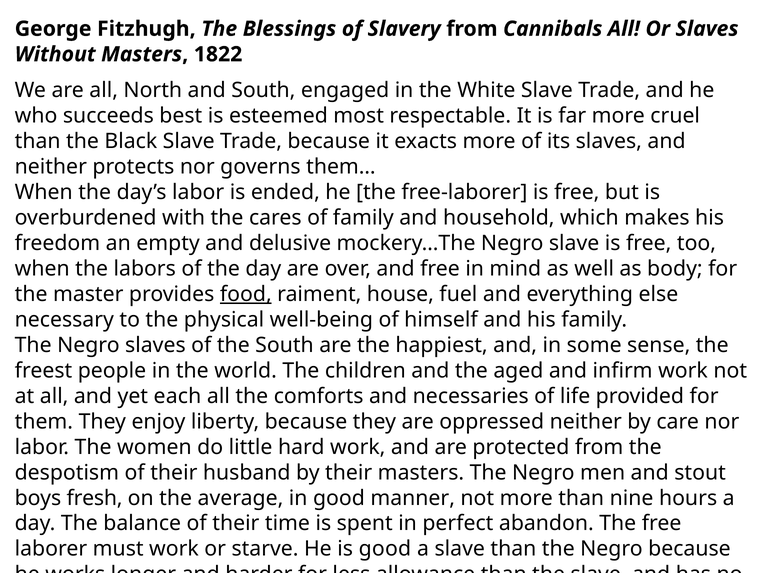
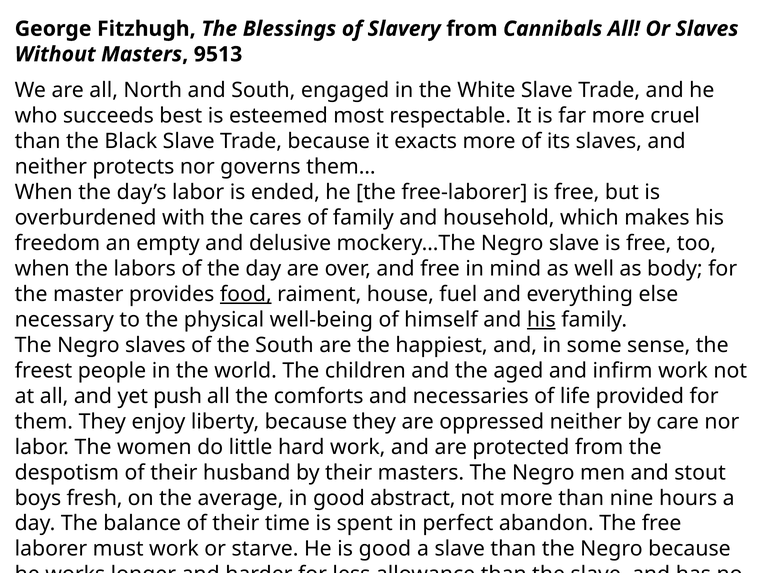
1822: 1822 -> 9513 (218, 54)
his underline: none -> present (541, 320)
each: each -> push (178, 396)
manner: manner -> abstract (413, 498)
